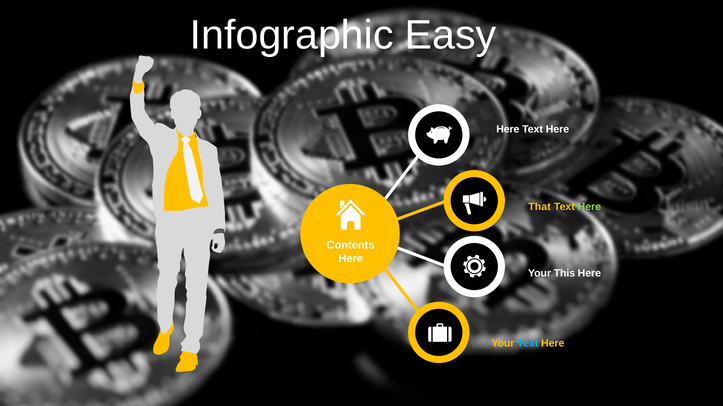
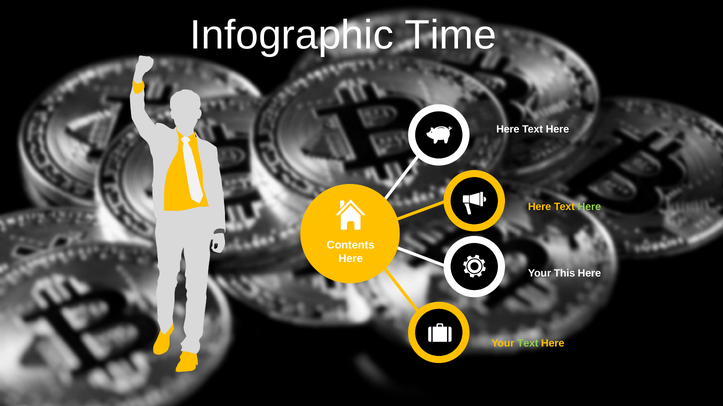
Easy: Easy -> Time (451, 35)
That: That -> Here (540, 207)
Text colour: light blue -> light green (528, 344)
